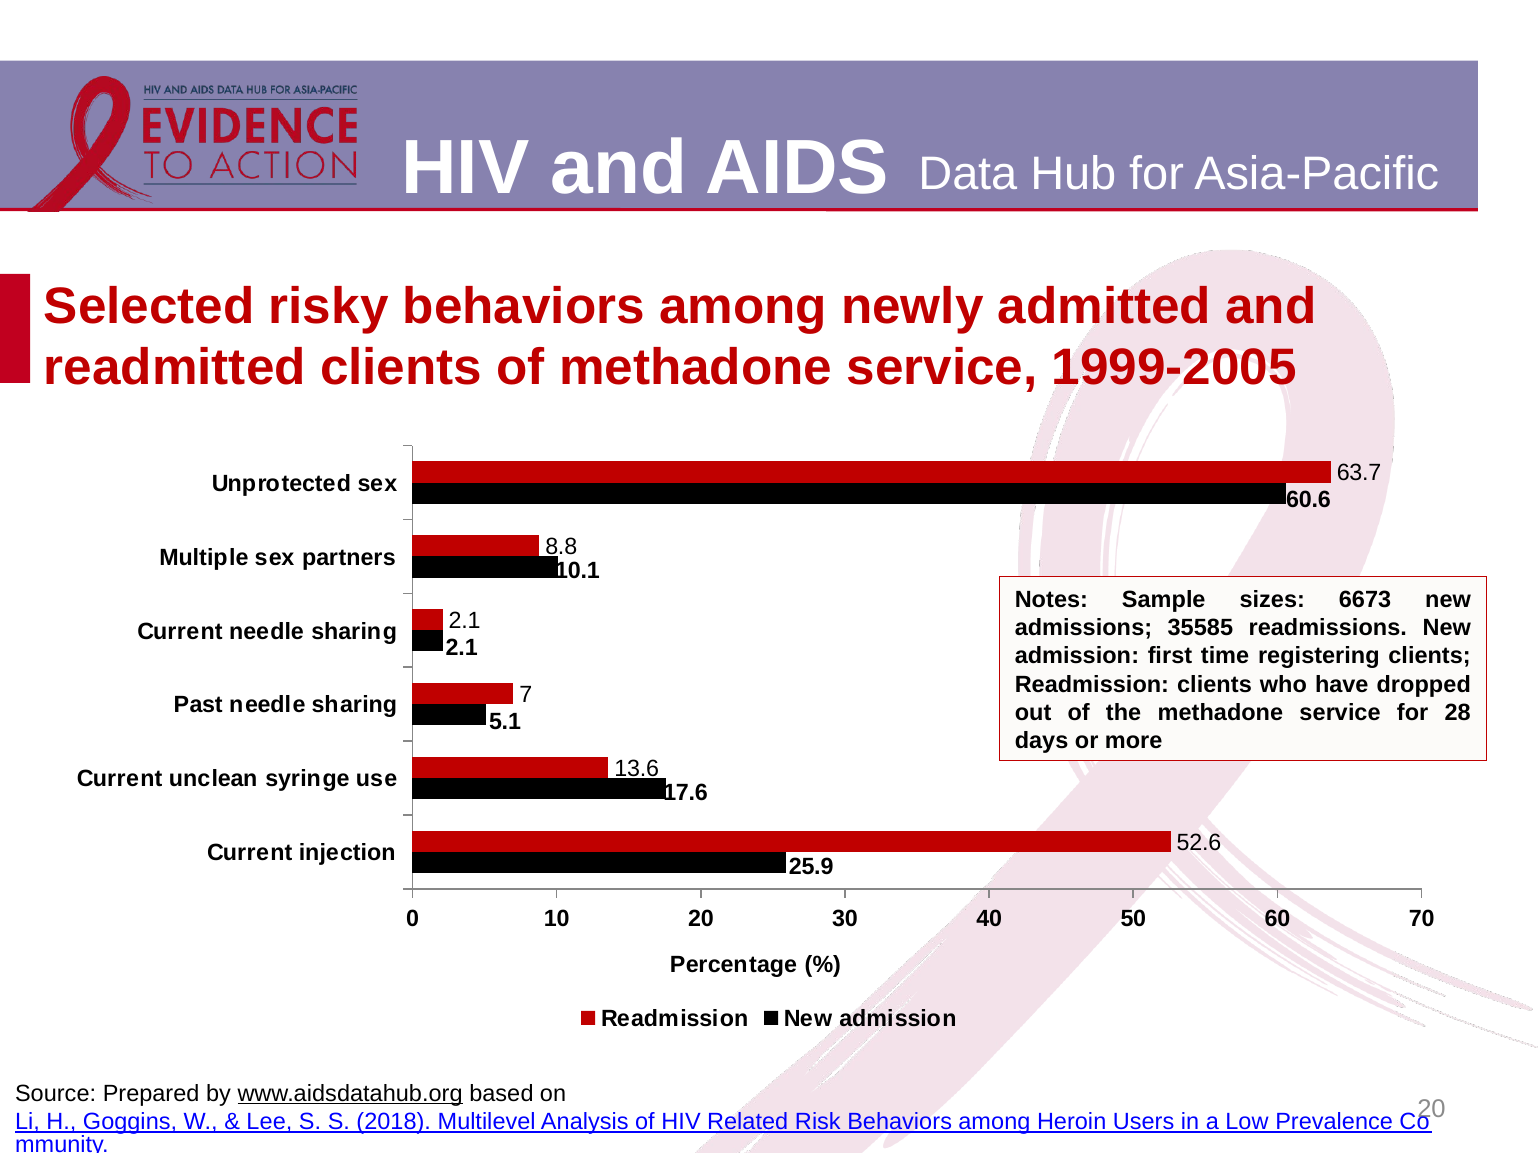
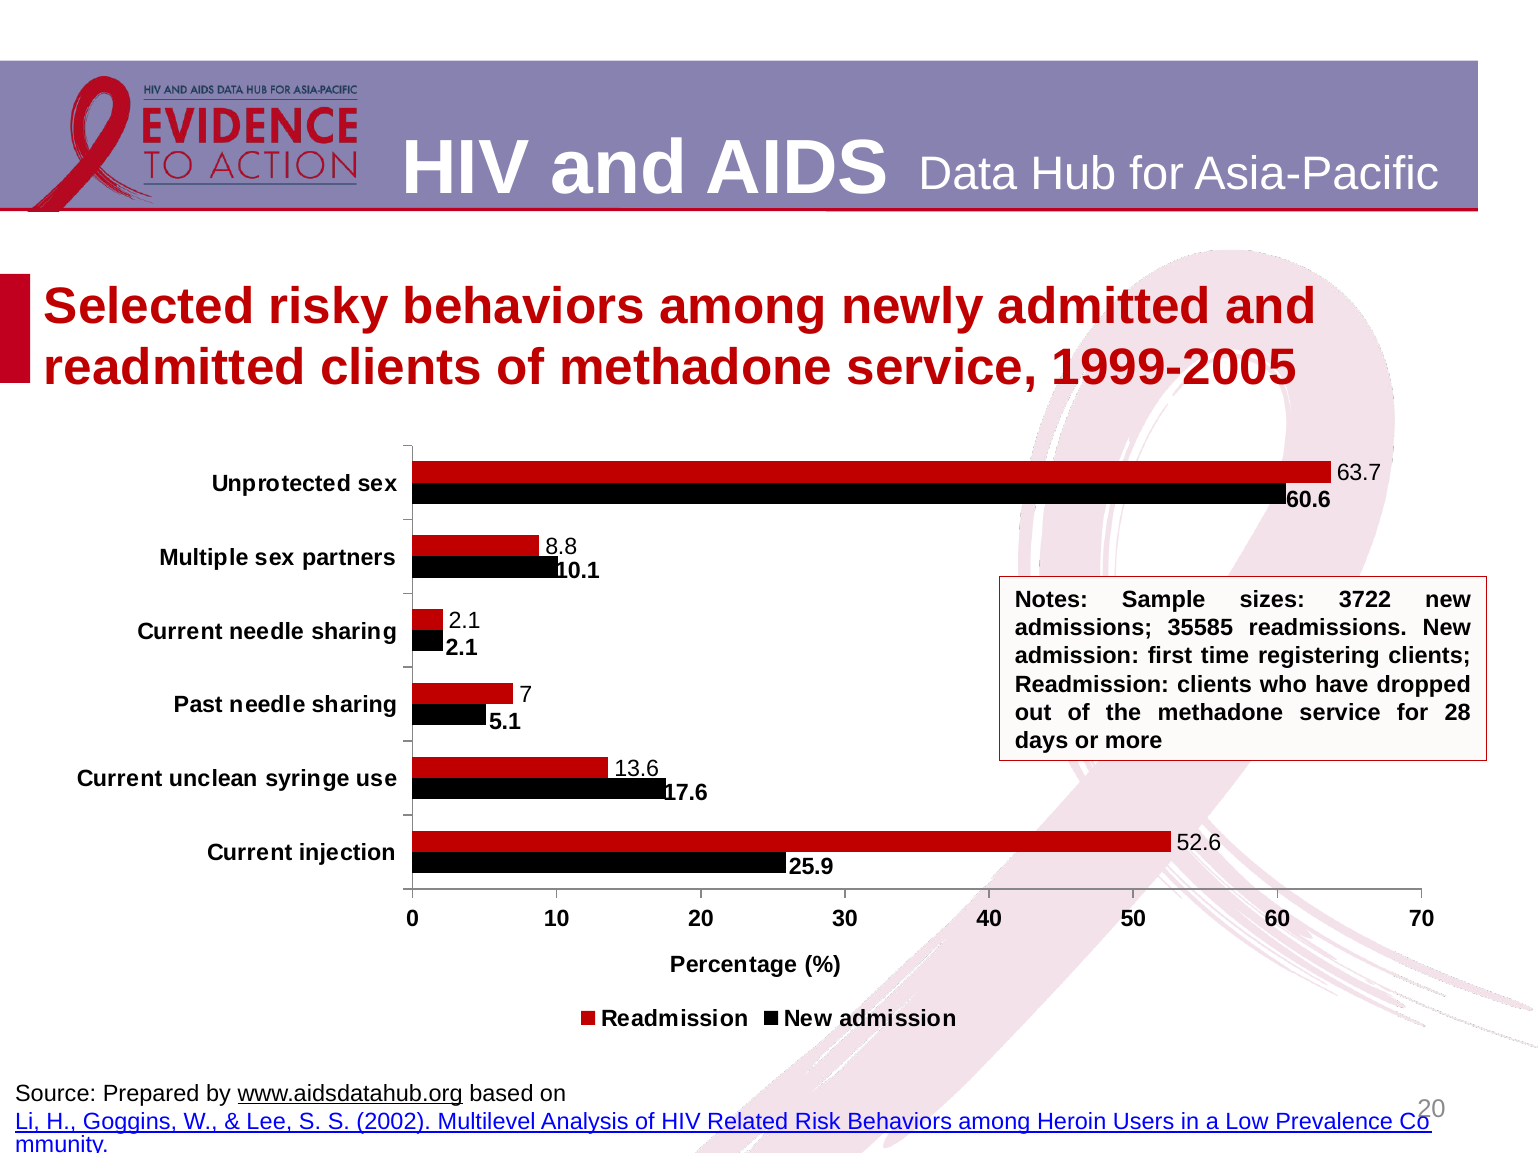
6673: 6673 -> 3722 (1365, 600)
2018: 2018 -> 2002 (394, 1122)
